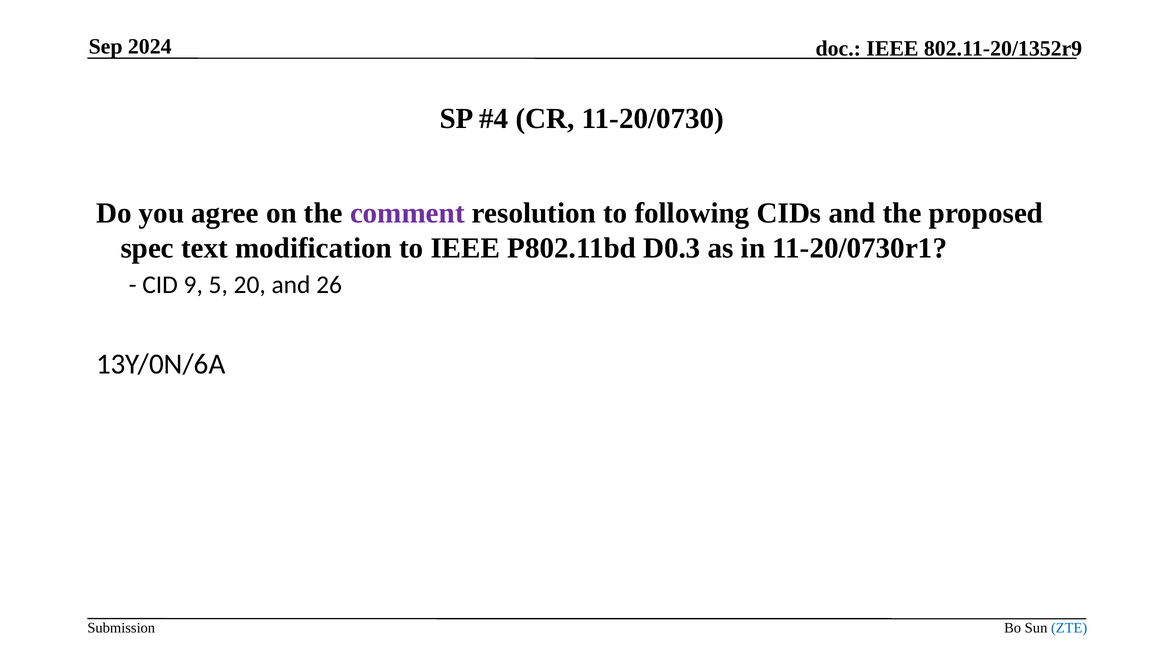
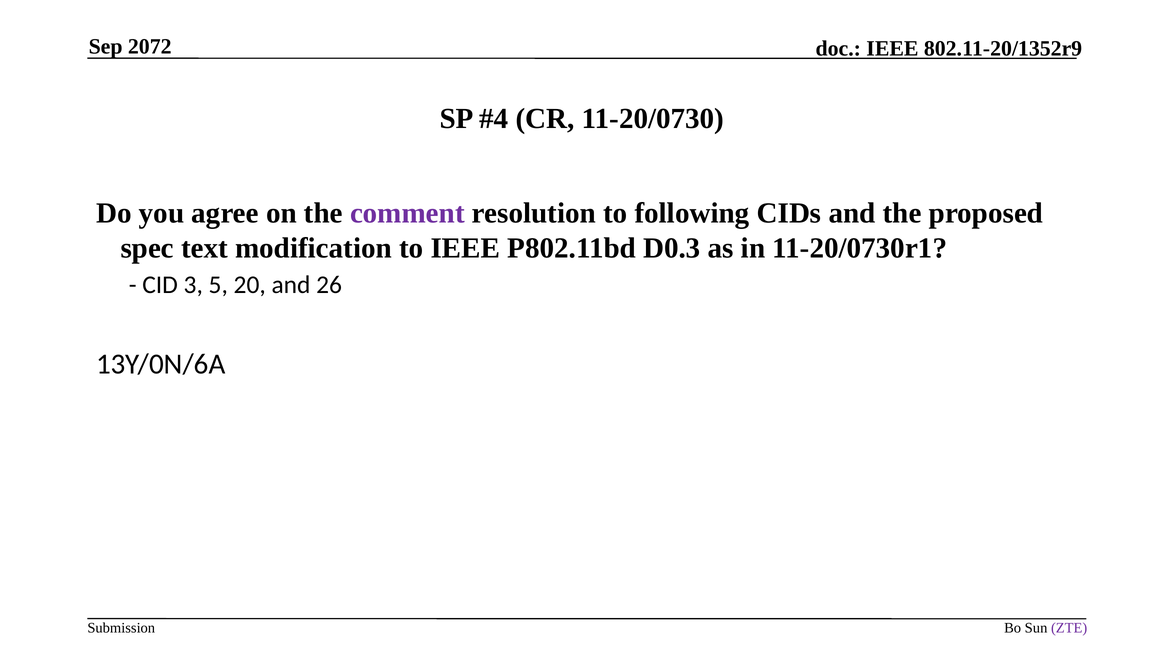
2024: 2024 -> 2072 (150, 46)
9: 9 -> 3 (193, 285)
ZTE colour: blue -> purple (1069, 628)
